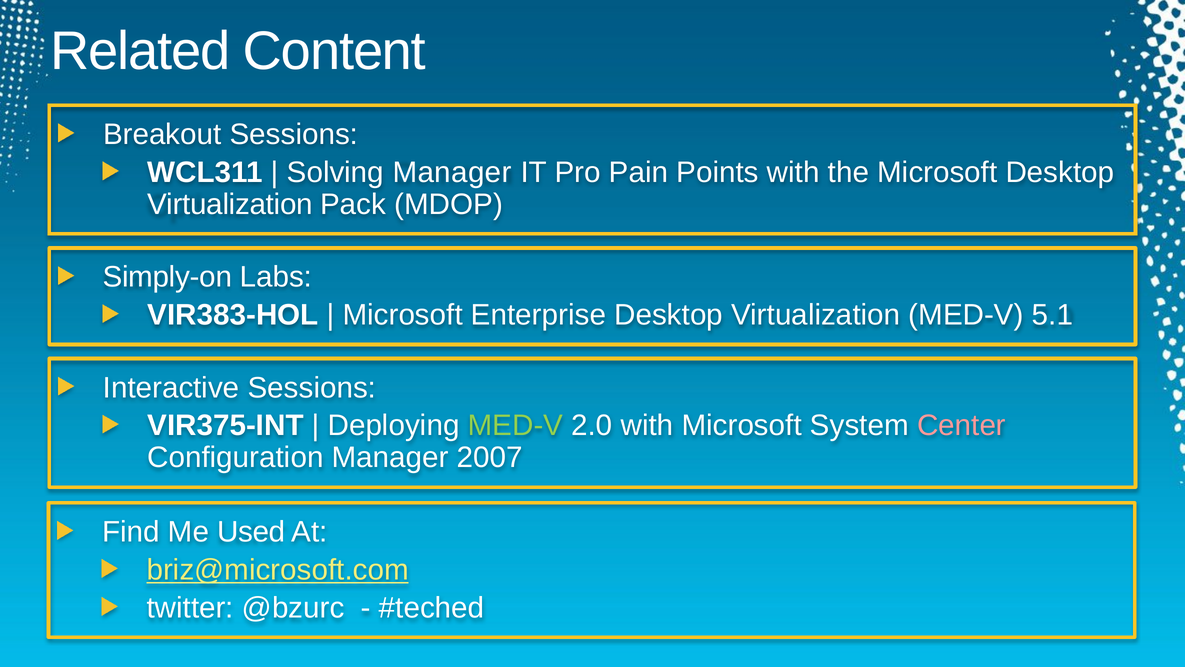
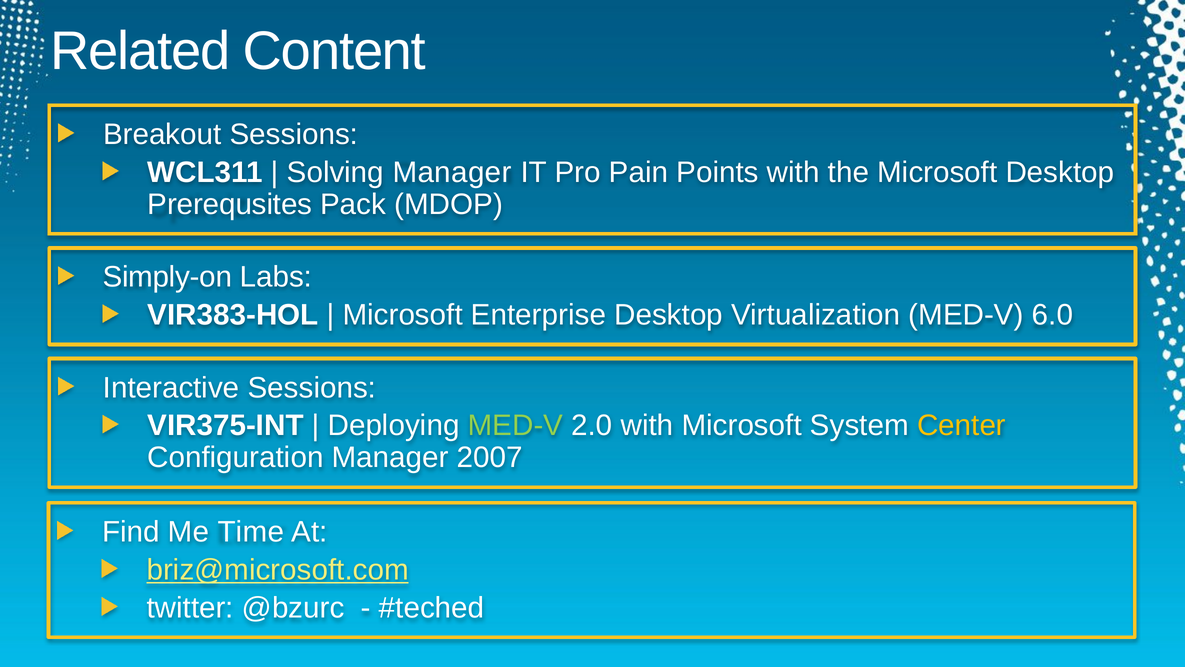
Virtualization: Virtualization -> Prerequsites (230, 204)
5.1: 5.1 -> 6.0 (1052, 315)
Center colour: pink -> yellow (961, 426)
Used: Used -> Time (251, 532)
